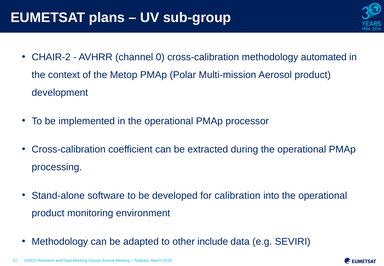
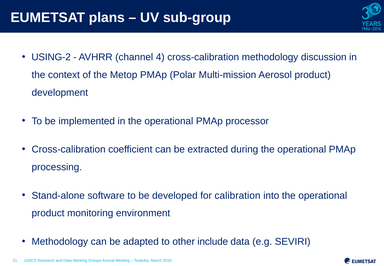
CHAIR-2: CHAIR-2 -> USING-2 (51, 57)
0: 0 -> 4 (160, 57)
automated: automated -> discussion (324, 57)
